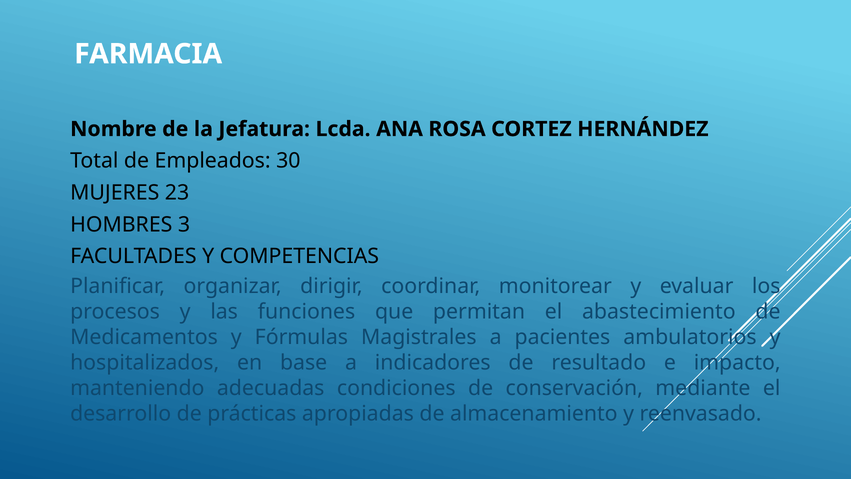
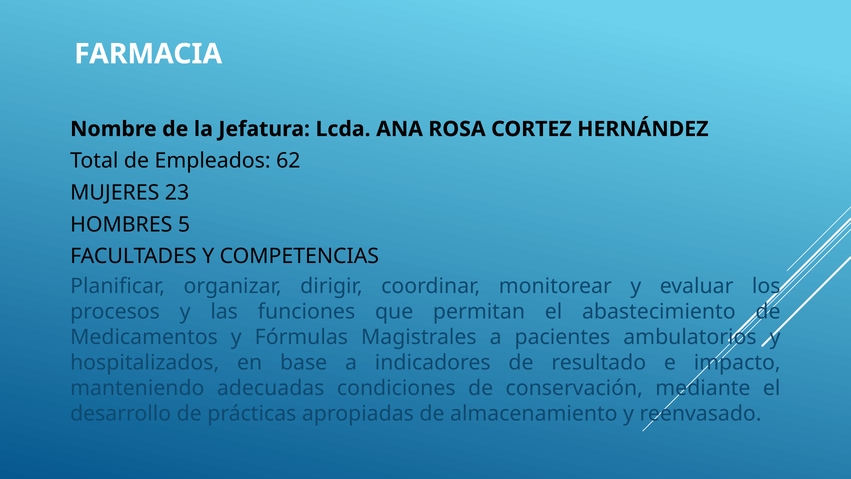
30: 30 -> 62 (288, 161)
3: 3 -> 5 (184, 224)
